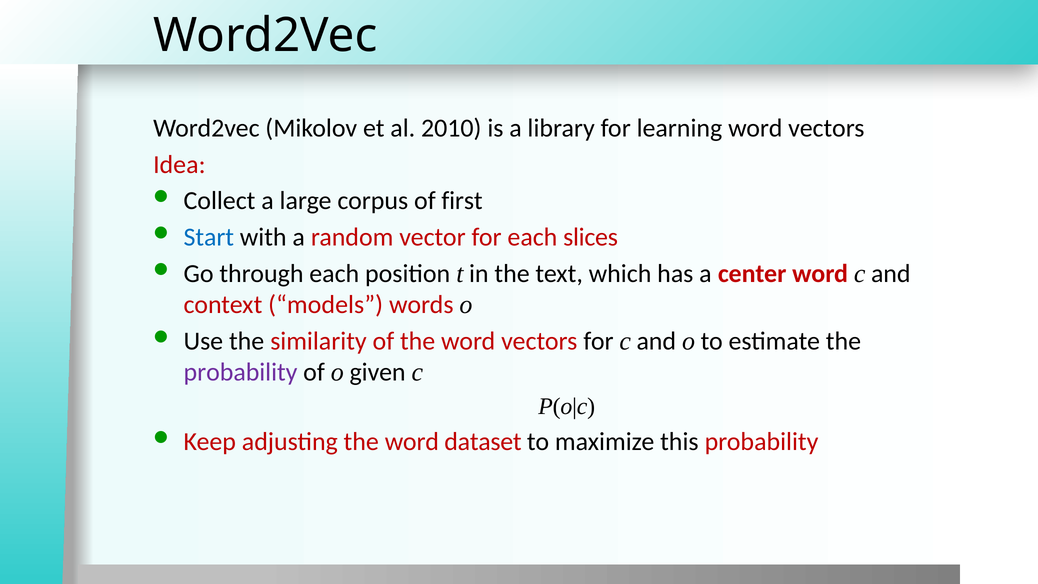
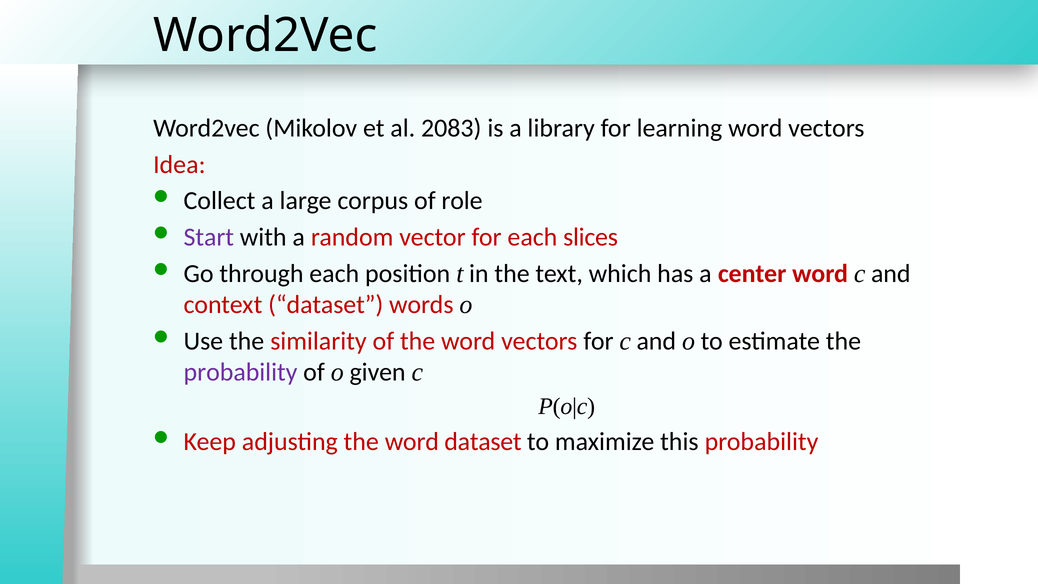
2010: 2010 -> 2083 (451, 128)
first: first -> role (462, 201)
Start colour: blue -> purple (209, 237)
context models: models -> dataset (326, 305)
